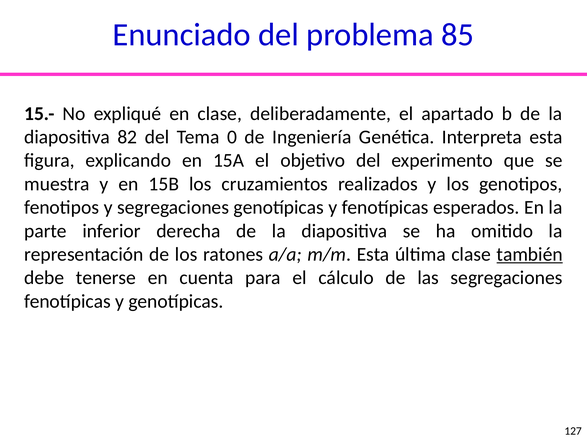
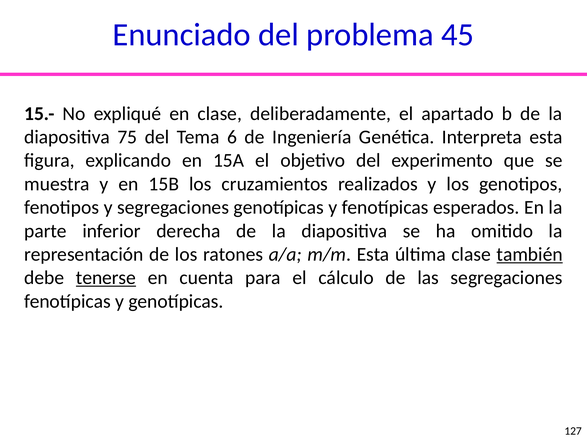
85: 85 -> 45 (458, 35)
82: 82 -> 75 (127, 137)
0: 0 -> 6 (232, 137)
tenerse underline: none -> present (106, 278)
